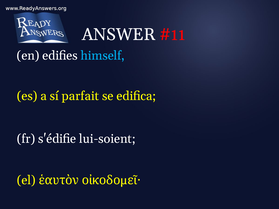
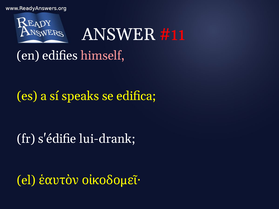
himself colour: light blue -> pink (103, 56)
parfait: parfait -> speaks (80, 96)
lui-soient: lui-soient -> lui-drank (107, 139)
